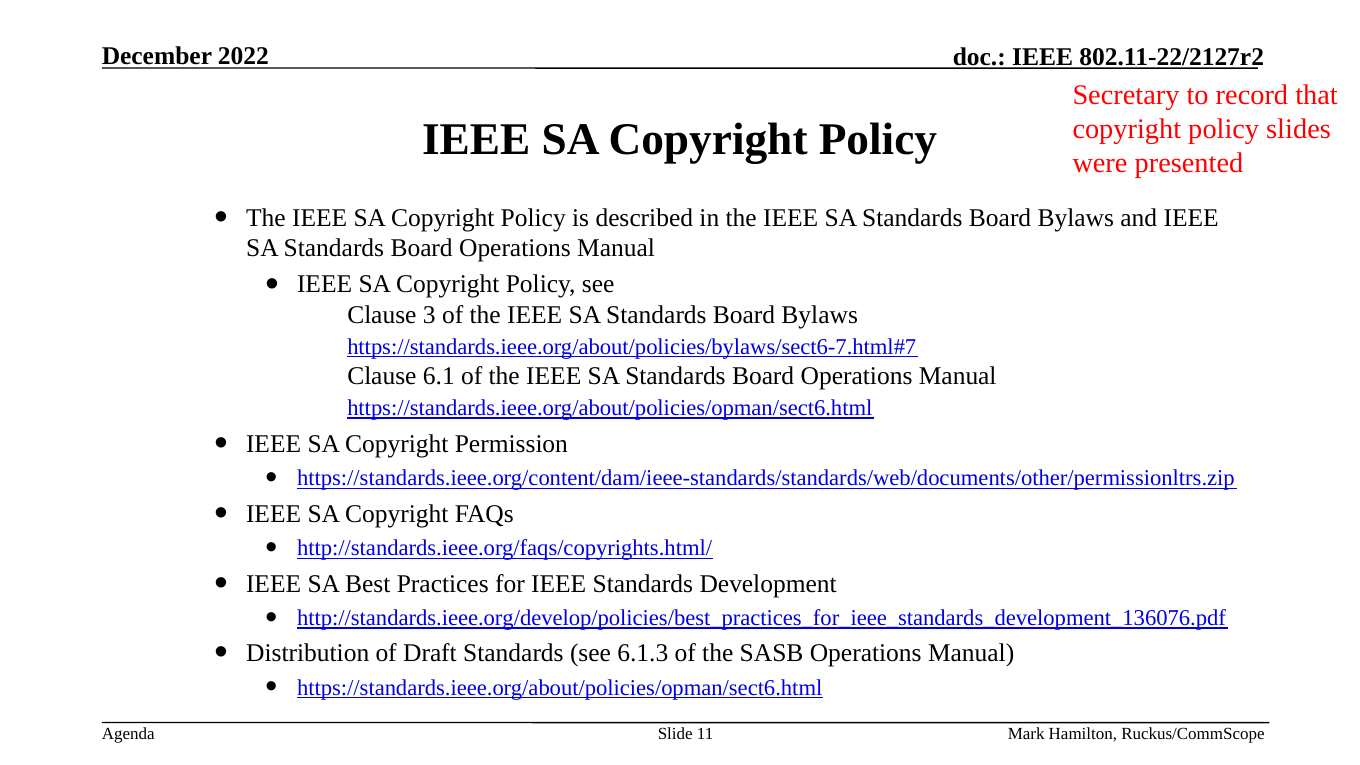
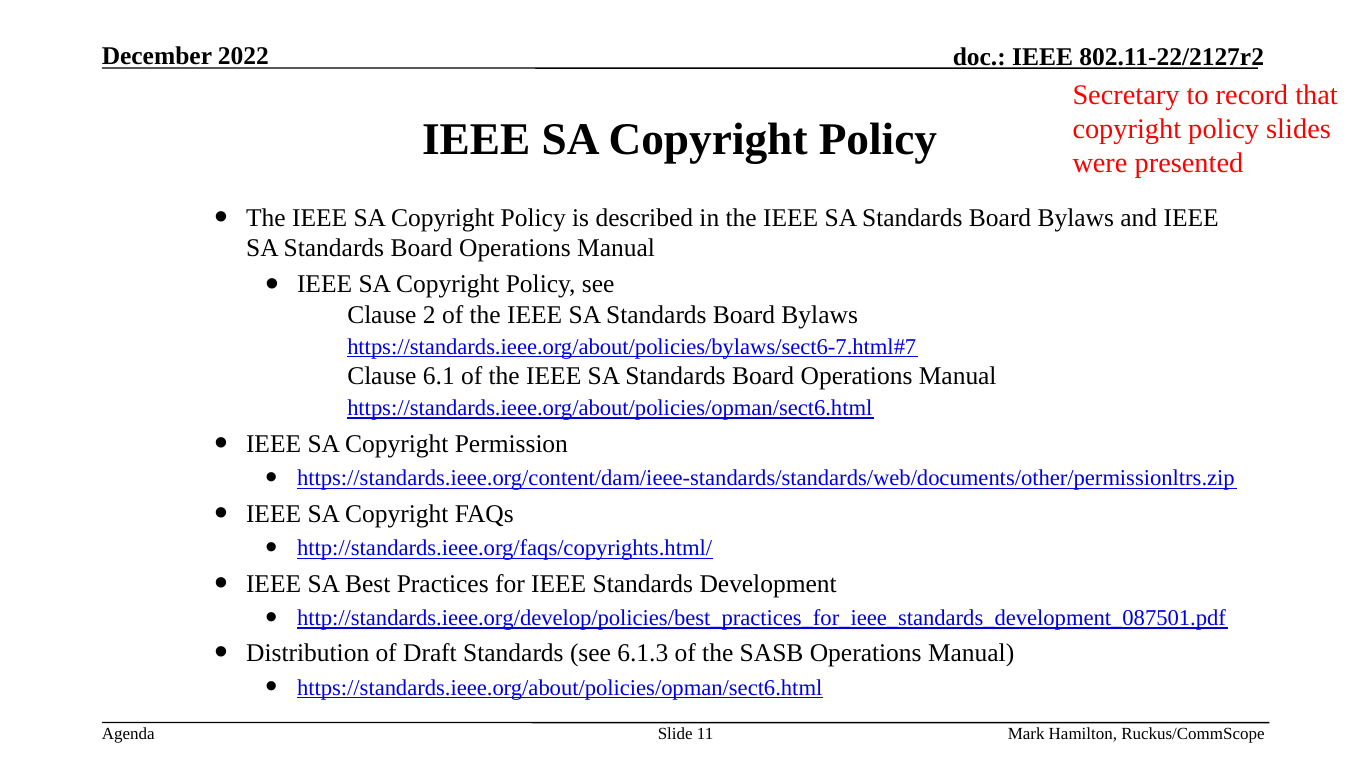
3: 3 -> 2 (429, 315)
http://standards.ieee.org/develop/policies/best_practices_for_ieee_standards_development_136076.pdf: http://standards.ieee.org/develop/policies/best_practices_for_ieee_standards_development_136076.pdf -> http://standards.ieee.org/develop/policies/best_practices_for_ieee_standards_development_087501.pdf (762, 618)
